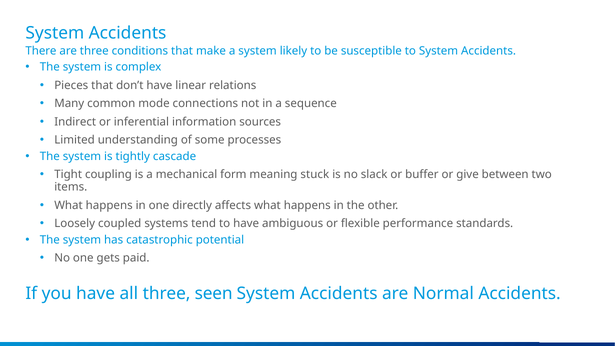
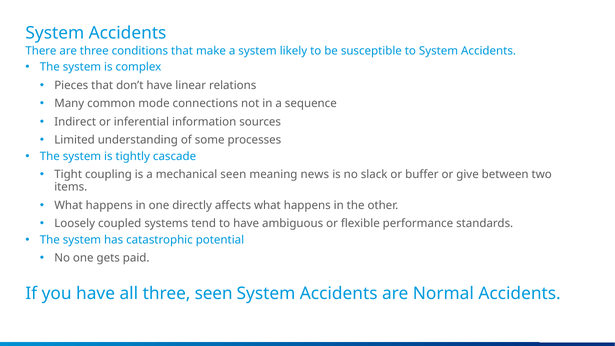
mechanical form: form -> seen (233, 175)
stuck: stuck -> news (315, 175)
